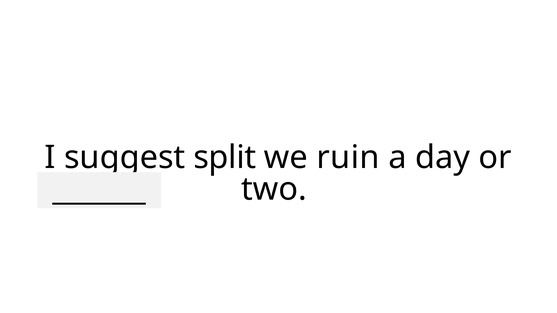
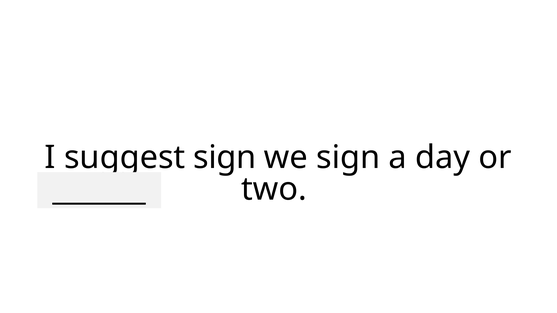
split: split -> sign (225, 158)
we ruin: ruin -> sign (348, 158)
